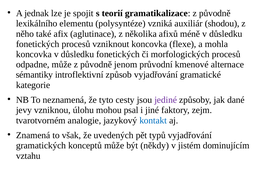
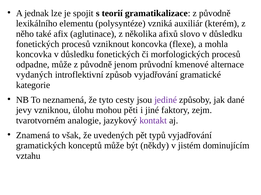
shodou: shodou -> kterém (222, 24)
méně: méně -> slovo (190, 34)
sémantiky: sémantiky -> vydaných (34, 75)
psal: psal -> pěti (131, 111)
kontakt colour: blue -> purple (153, 121)
